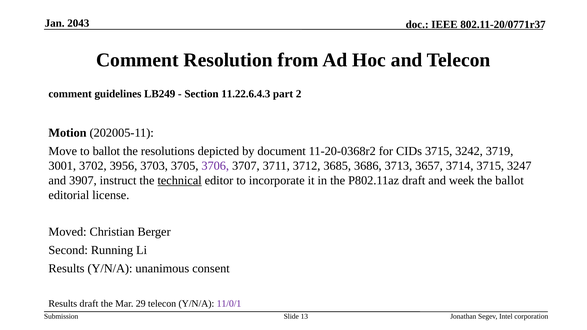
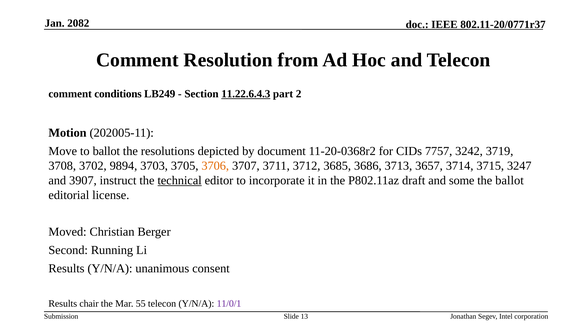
2043: 2043 -> 2082 (78, 23)
guidelines: guidelines -> conditions (118, 94)
11.22.6.4.3 underline: none -> present (246, 94)
CIDs 3715: 3715 -> 7757 (439, 151)
3001: 3001 -> 3708 (62, 166)
3956: 3956 -> 9894 (123, 166)
3706 colour: purple -> orange (215, 166)
week: week -> some (462, 181)
Results draft: draft -> chair (89, 304)
29: 29 -> 55 (141, 304)
